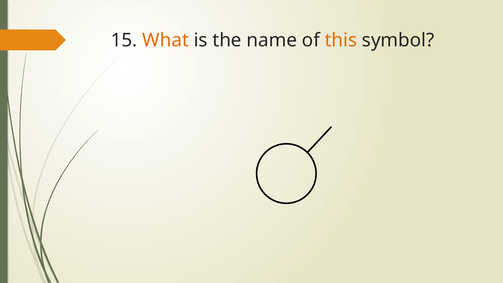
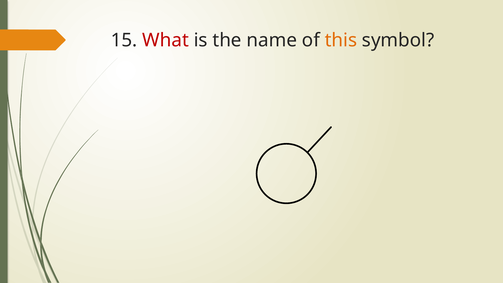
What colour: orange -> red (166, 40)
